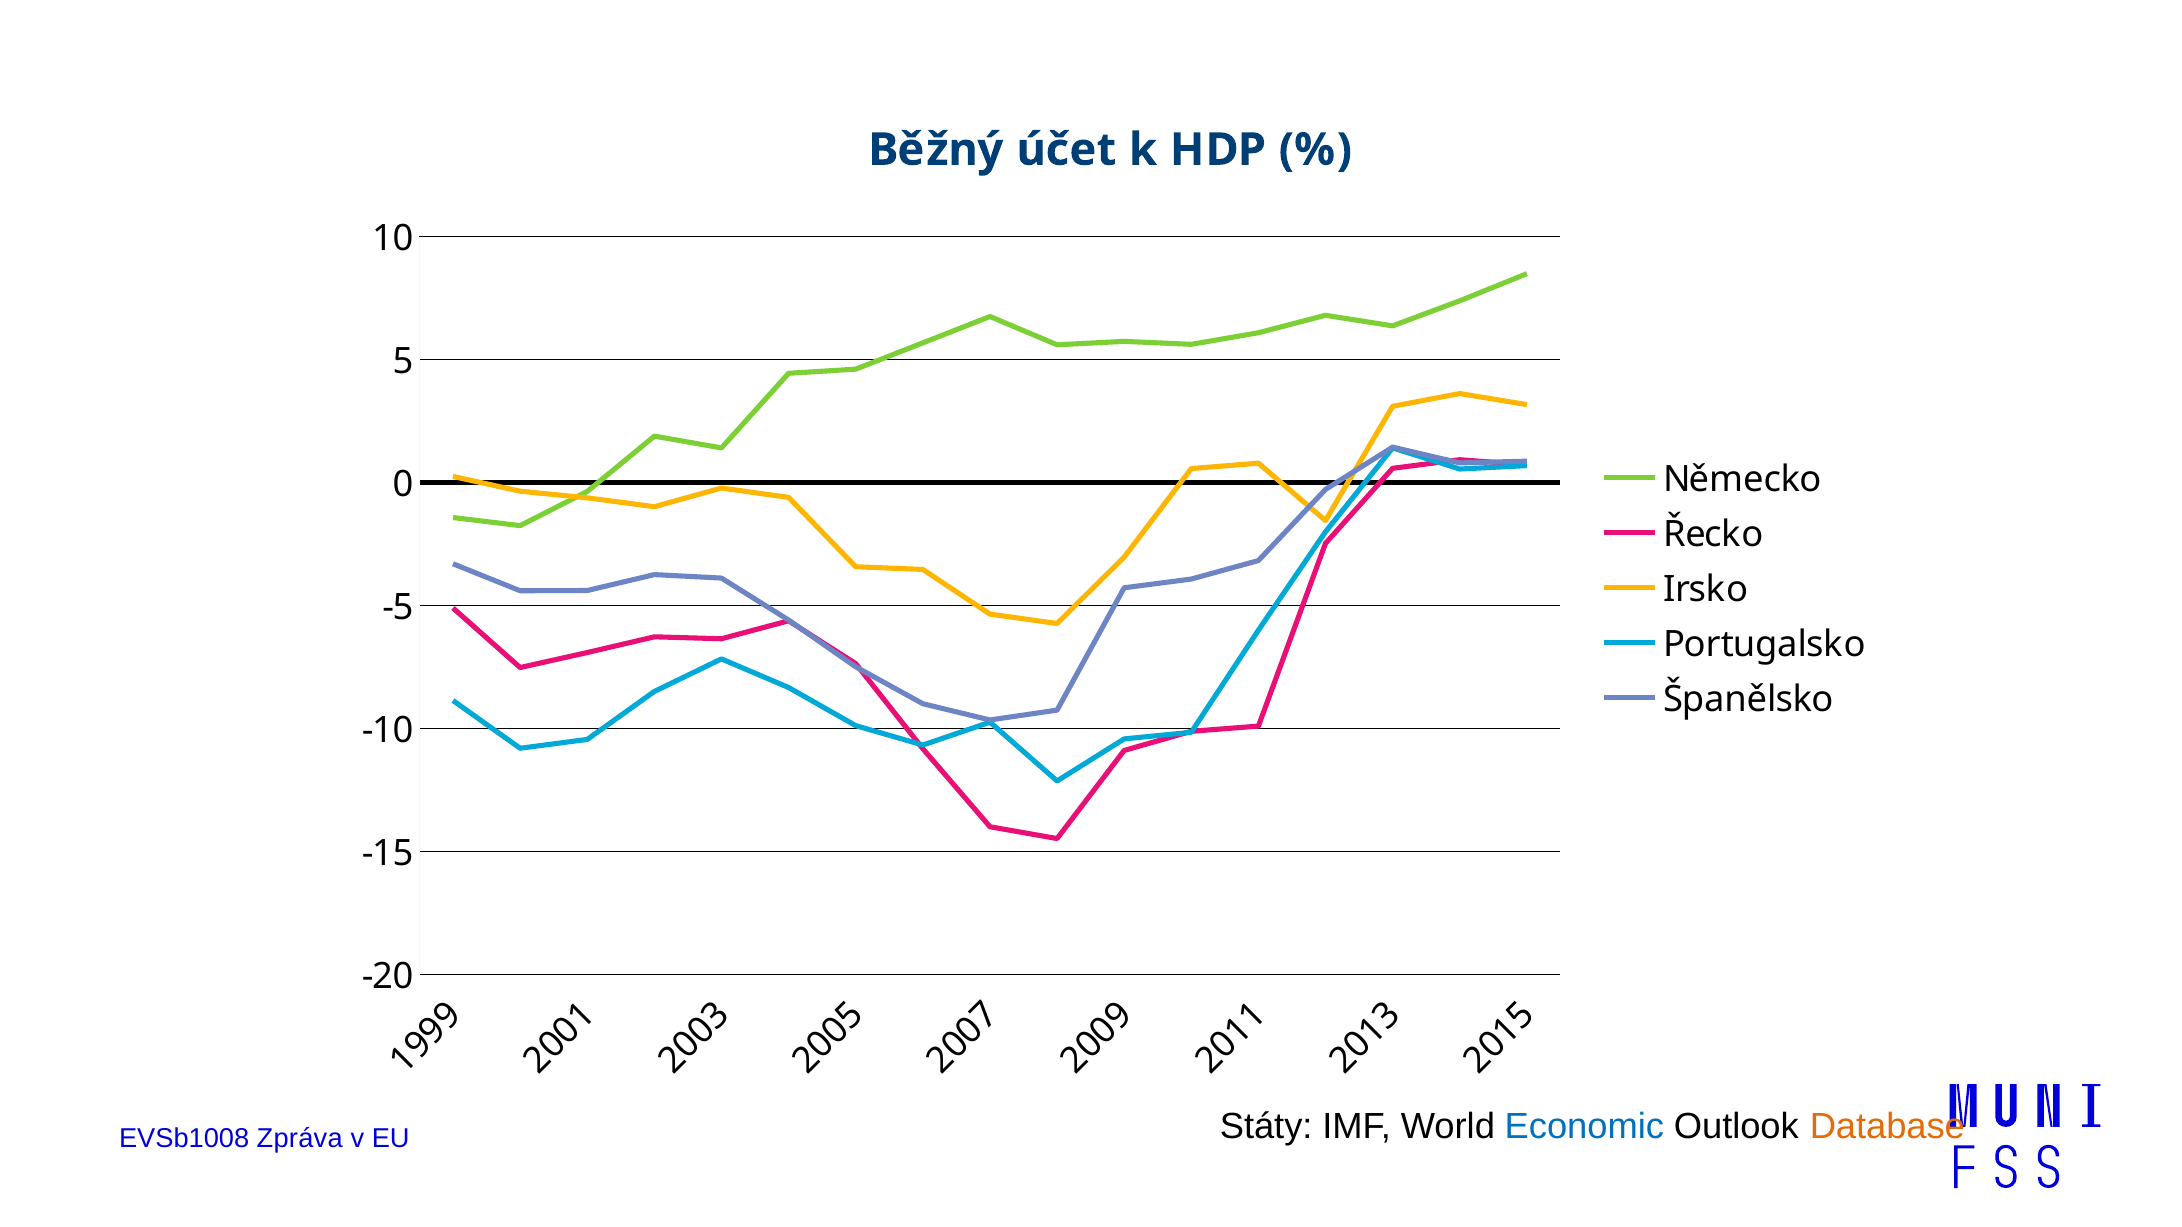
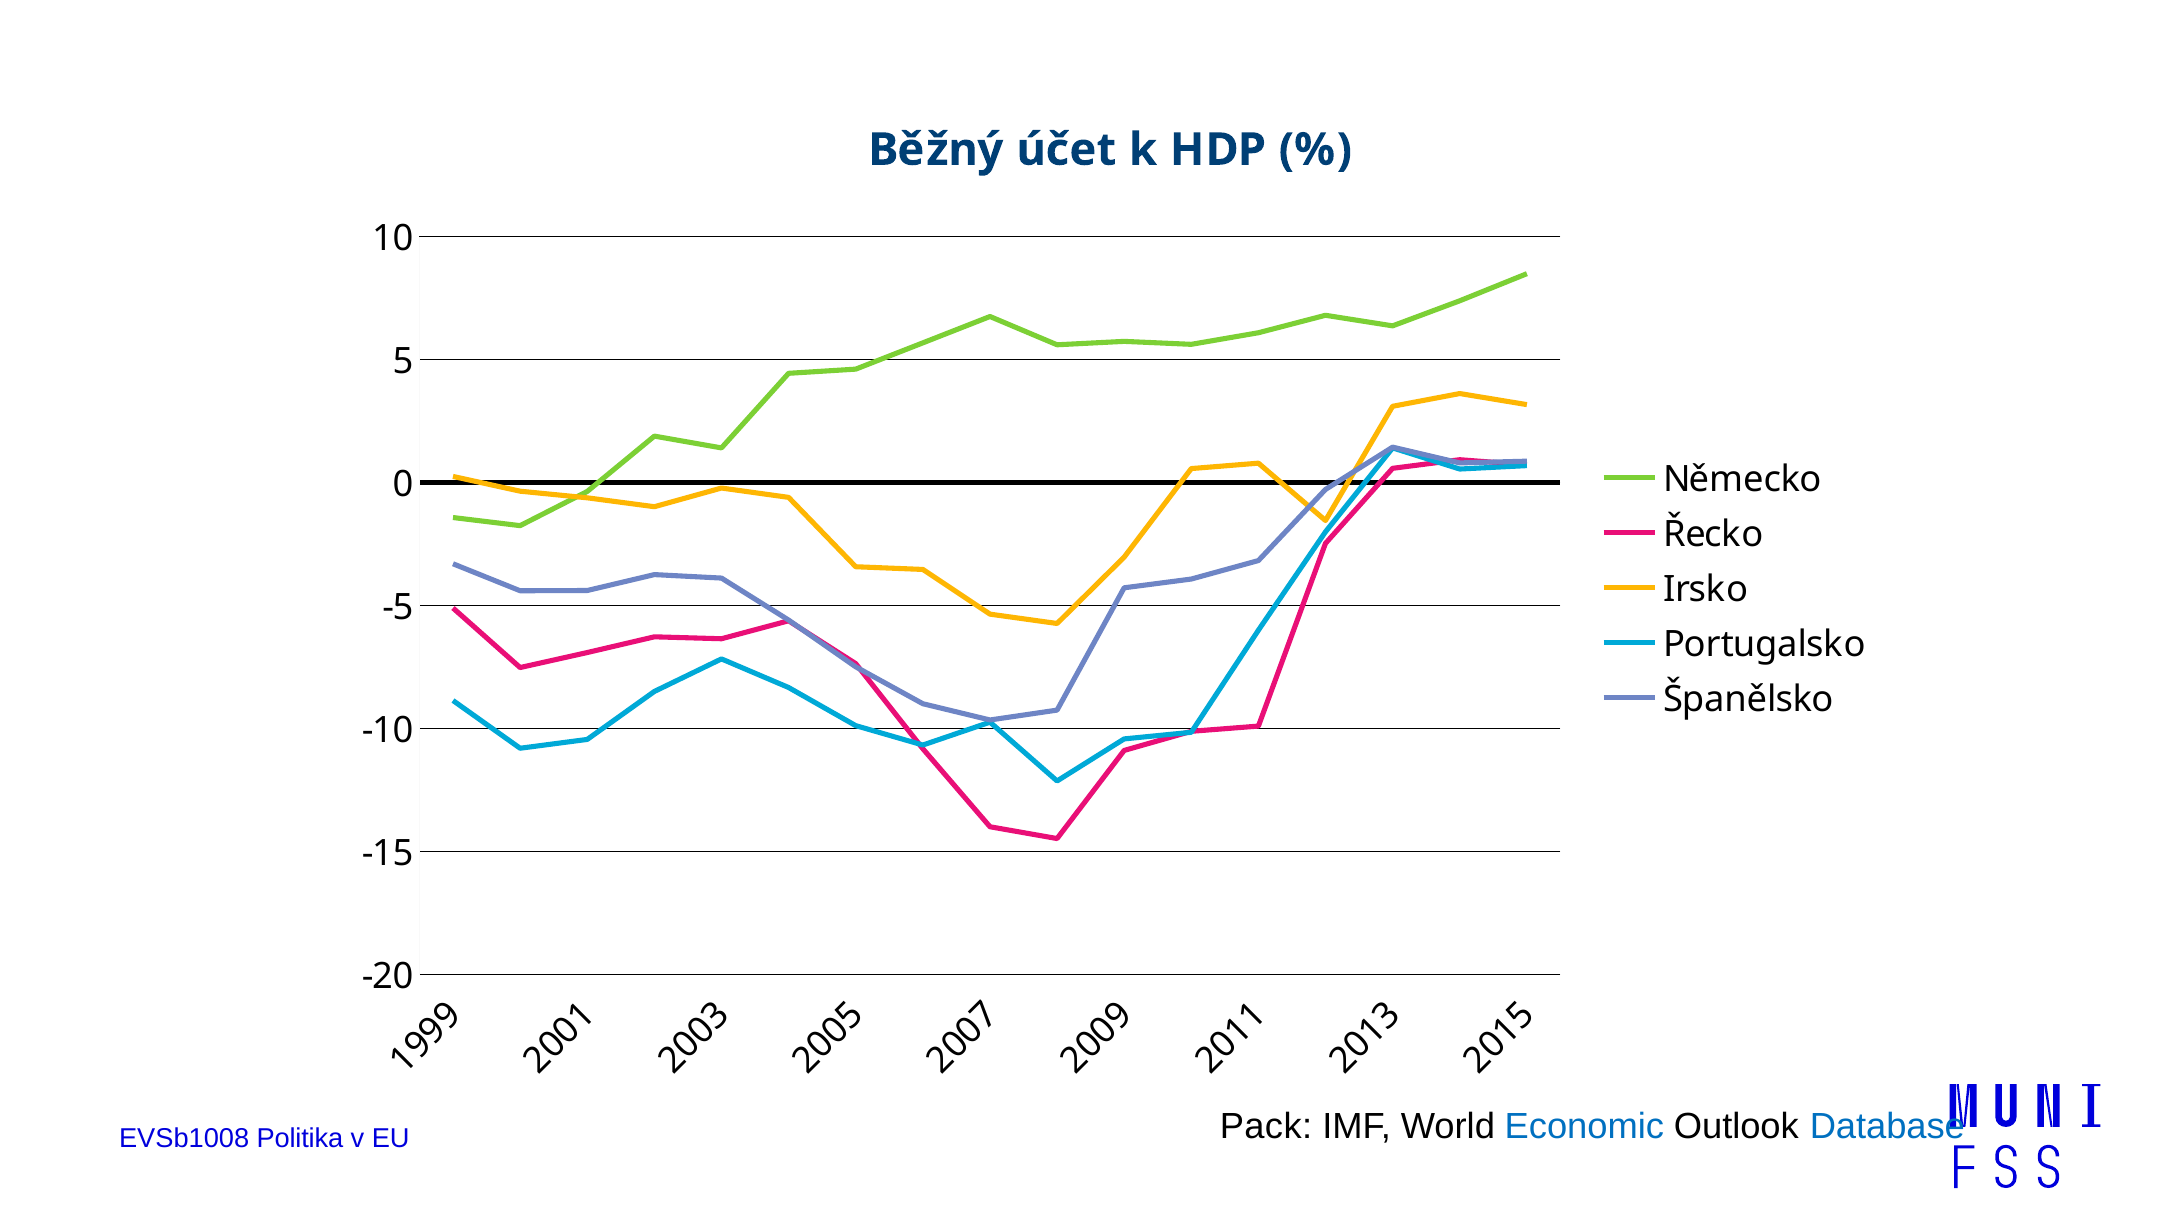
Státy: Státy -> Pack (1266, 1127)
Database colour: orange -> blue (1887, 1127)
Zpráva: Zpráva -> Politika (300, 1139)
